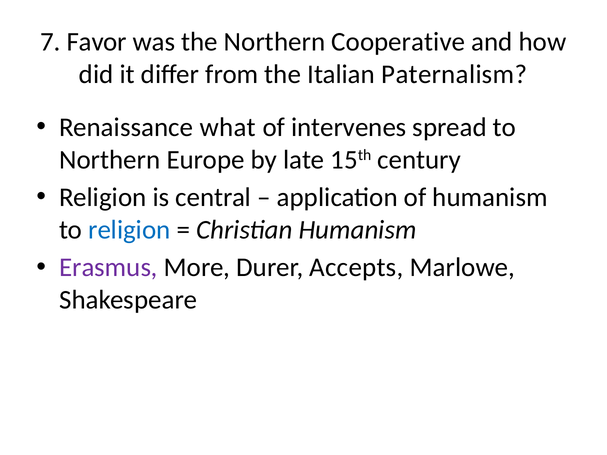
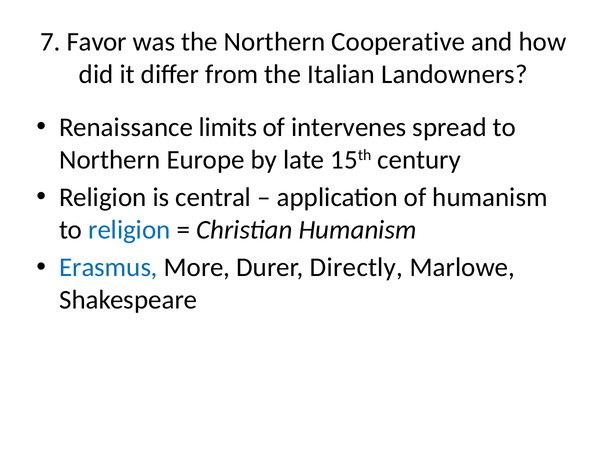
Paternalism: Paternalism -> Landowners (454, 74)
what: what -> limits (228, 127)
Erasmus colour: purple -> blue (108, 268)
Accepts: Accepts -> Directly (356, 268)
